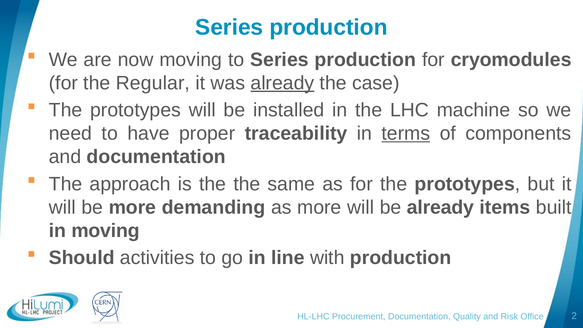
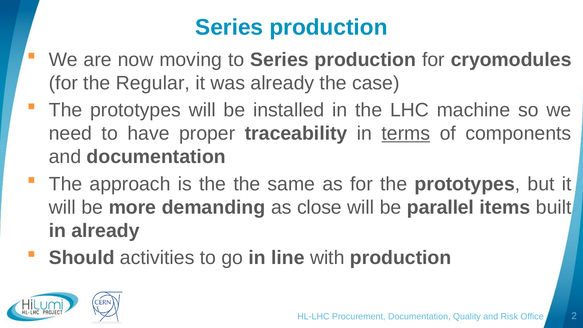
already underline: present -> none (282, 83)
as more: more -> close (319, 207)
be already: already -> parallel (441, 207)
in moving: moving -> already (105, 231)
